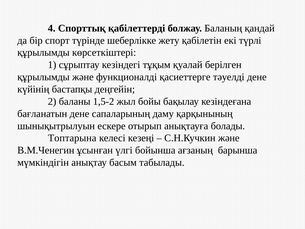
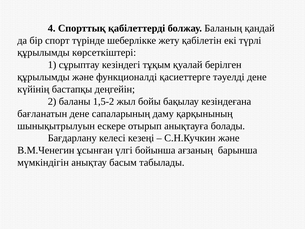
Топтарына: Топтарына -> Бағдарлану (72, 138)
